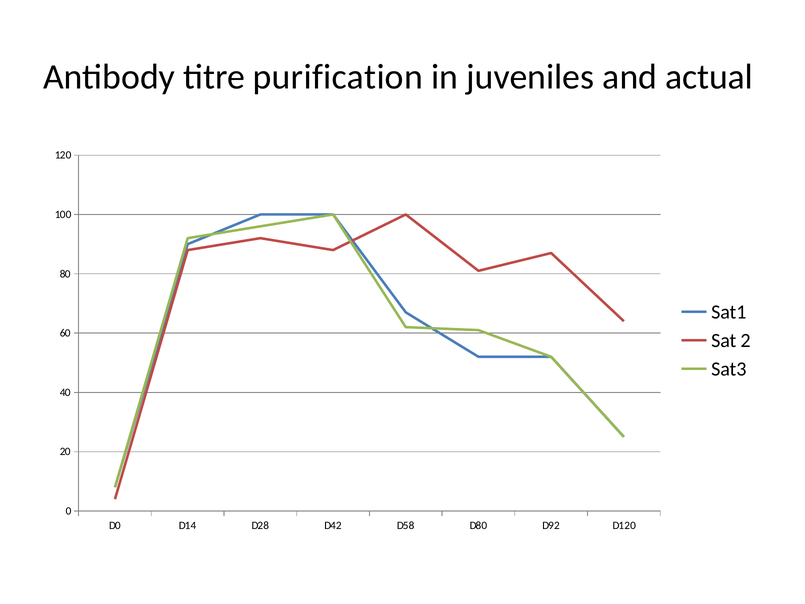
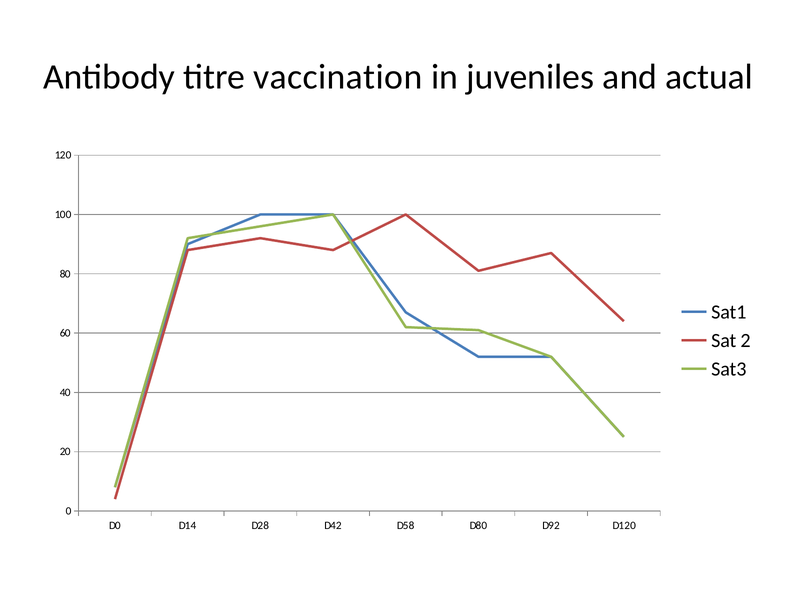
purification: purification -> vaccination (338, 77)
